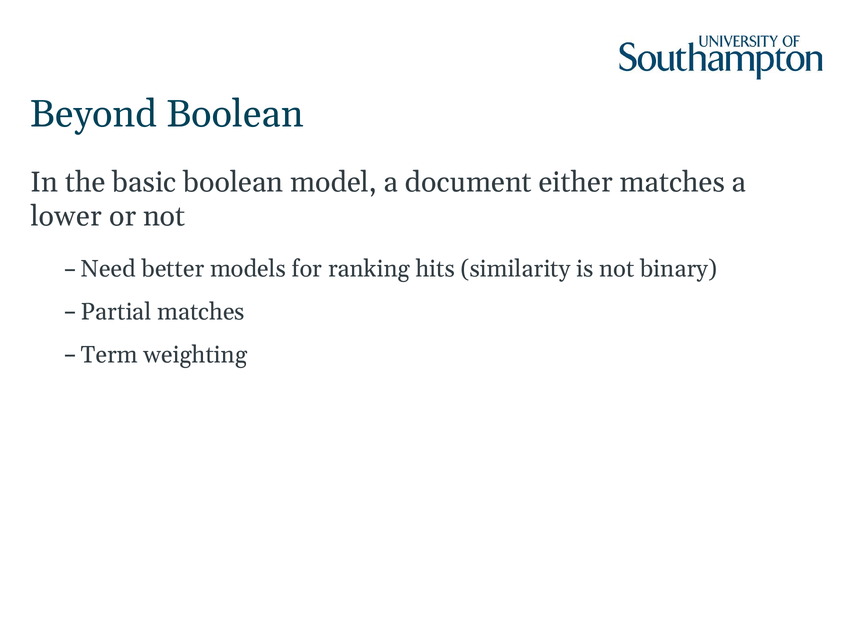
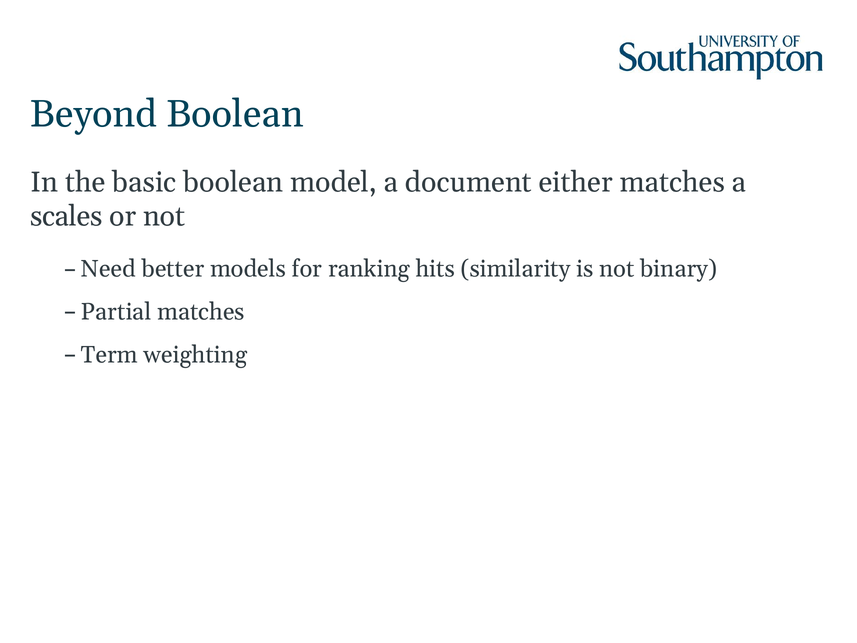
lower: lower -> scales (66, 216)
